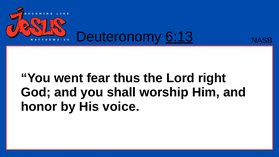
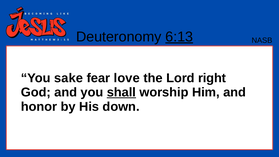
went: went -> sake (69, 78)
thus: thus -> love (127, 78)
shall underline: none -> present (121, 92)
voice: voice -> down (121, 107)
